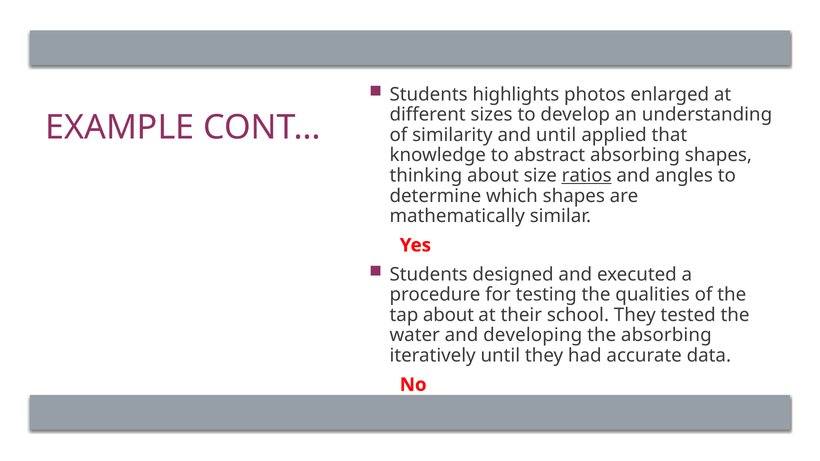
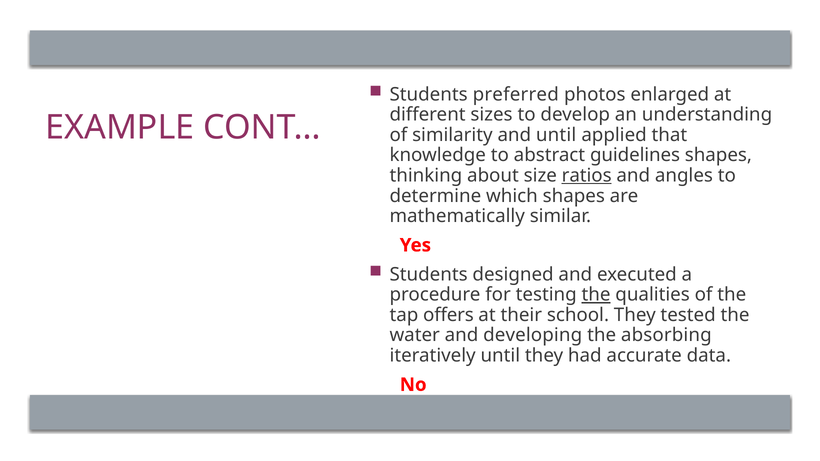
highlights: highlights -> preferred (516, 94)
abstract absorbing: absorbing -> guidelines (635, 155)
the underline: none -> present (596, 295)
tap about: about -> offers (448, 315)
